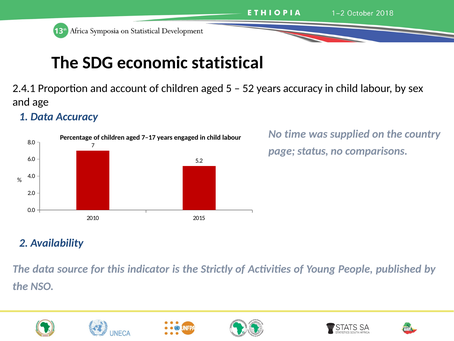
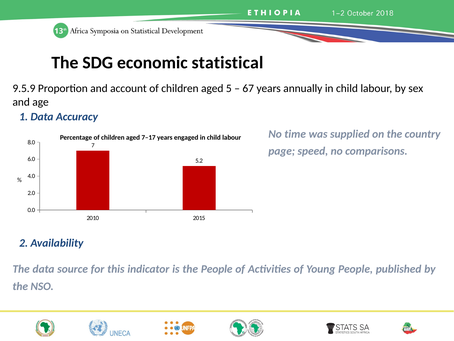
2.4.1: 2.4.1 -> 9.5.9 (24, 88)
52: 52 -> 67 (248, 88)
years accuracy: accuracy -> annually (303, 88)
status: status -> speed (313, 151)
the Strictly: Strictly -> People (217, 269)
